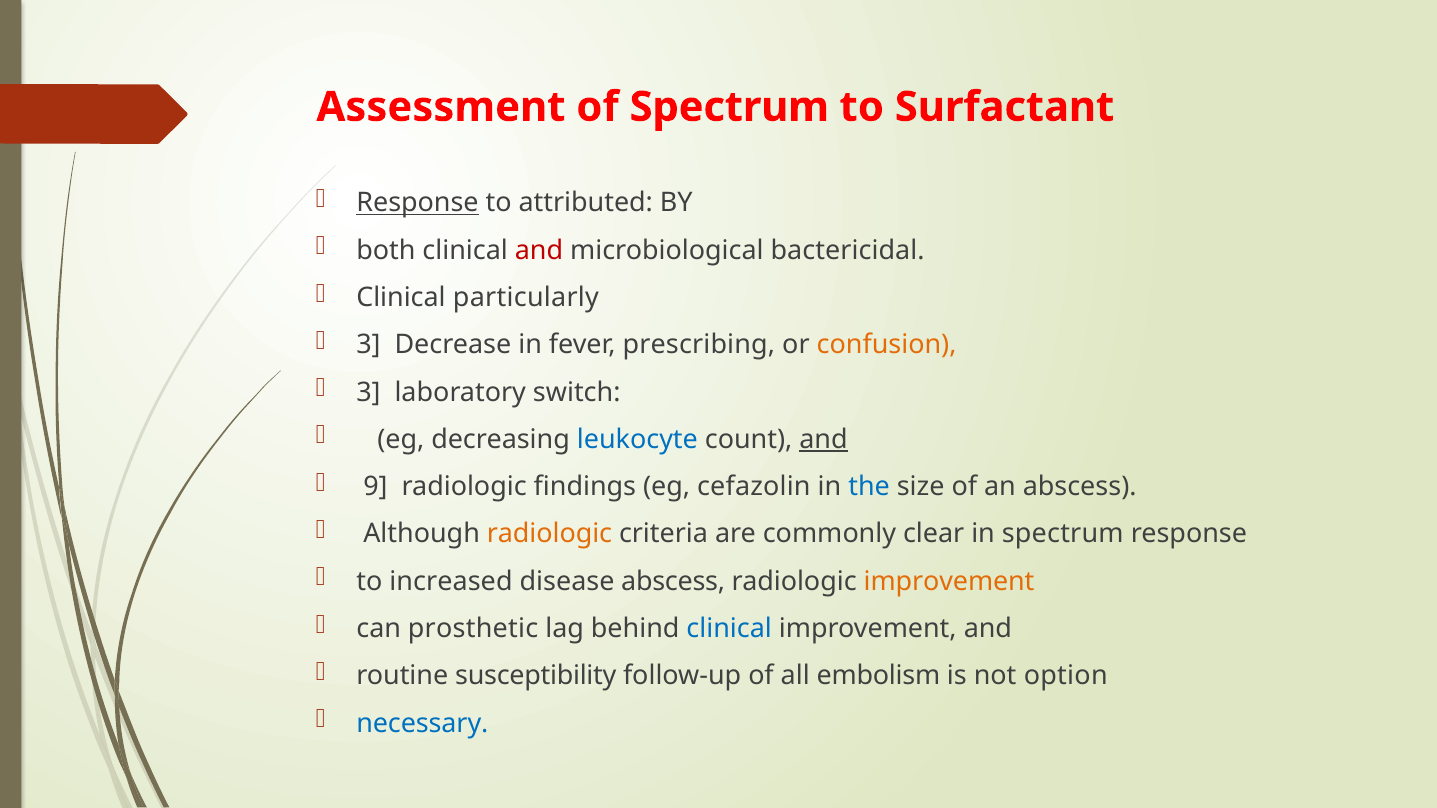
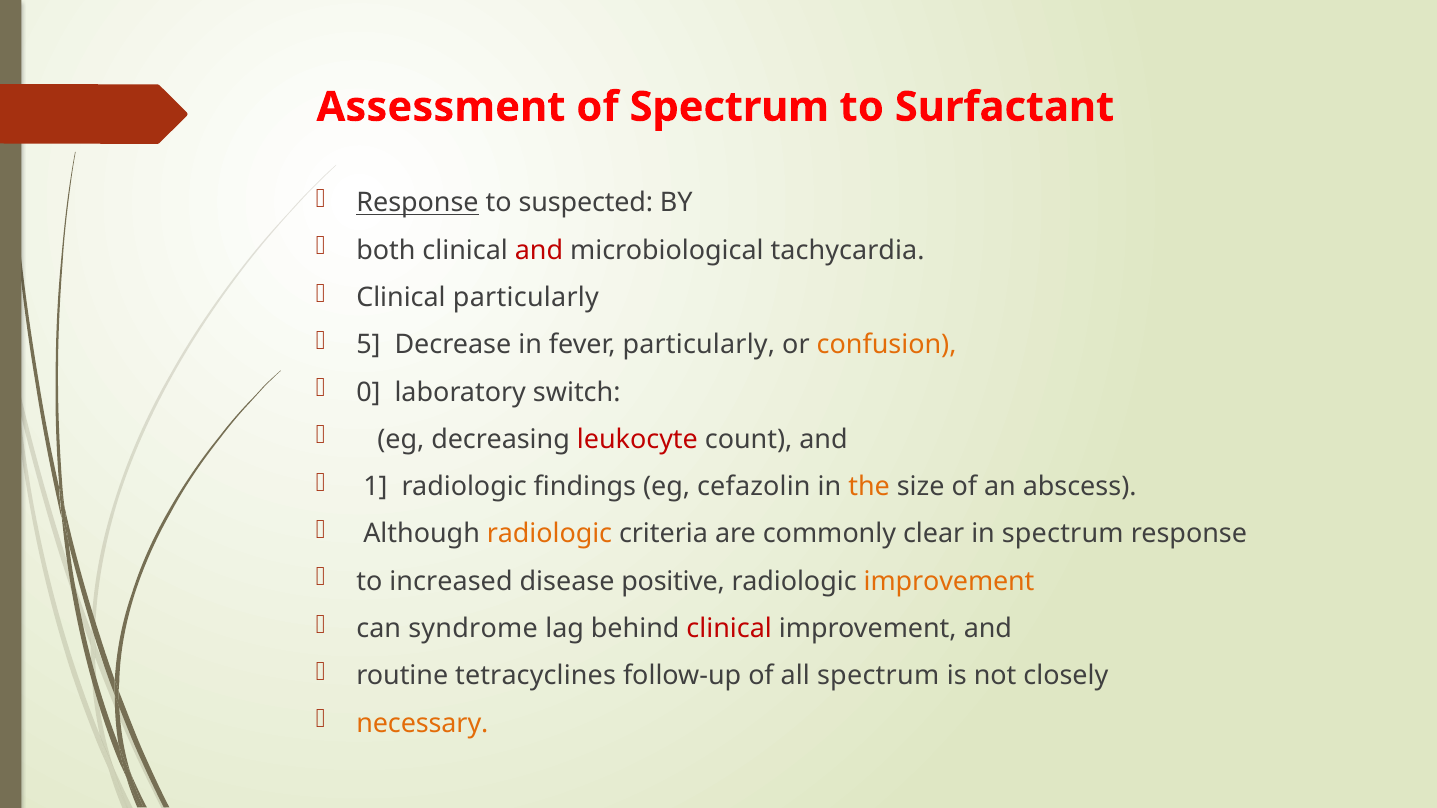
attributed: attributed -> suspected (586, 203)
bactericidal: bactericidal -> tachycardia (848, 250)
3: 3 -> 5 (368, 345)
fever prescribing: prescribing -> particularly (699, 345)
3: 3 -> 0 (368, 392)
leukocyte colour: blue -> red (637, 440)
and underline: present -> none (823, 440)
9: 9 -> 1 (375, 487)
the colour: blue -> orange (869, 487)
disease abscess: abscess -> positive (673, 582)
prosthetic: prosthetic -> syndrome (473, 629)
clinical colour: blue -> red (729, 629)
susceptibility: susceptibility -> tetracyclines (536, 676)
all embolism: embolism -> spectrum (878, 676)
option: option -> closely (1066, 676)
necessary colour: blue -> orange (422, 723)
